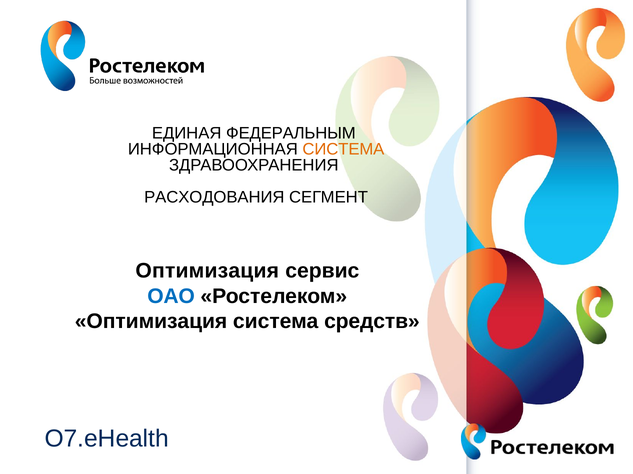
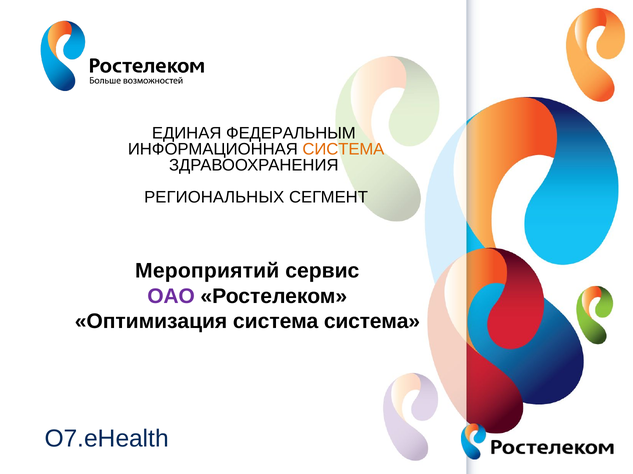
РАСХОДОВАНИЯ: РАСХОДОВАНИЯ -> РЕГИОНАЛЬНЫХ (214, 197)
Оптимизация: Оптимизация -> Мероприятий (207, 271)
ОАО colour: blue -> purple (171, 297)
система средств: средств -> система (372, 322)
